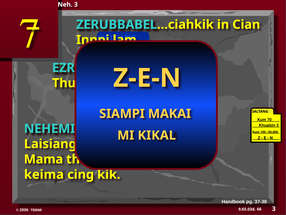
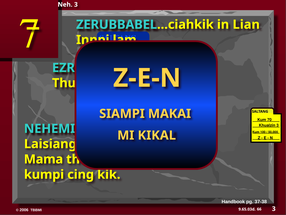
Cian: Cian -> Lian (246, 24)
keima: keima -> kumpi (44, 174)
